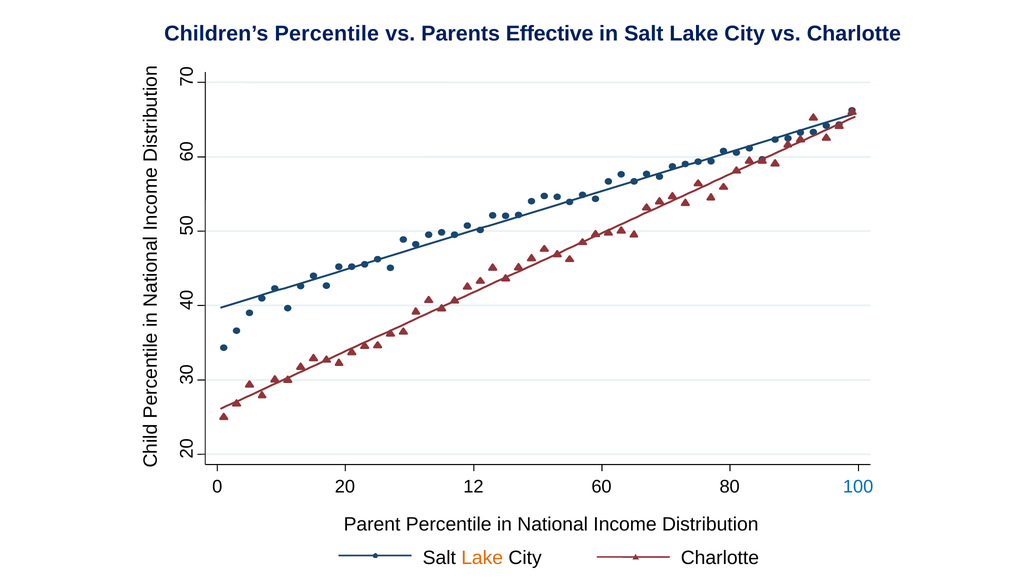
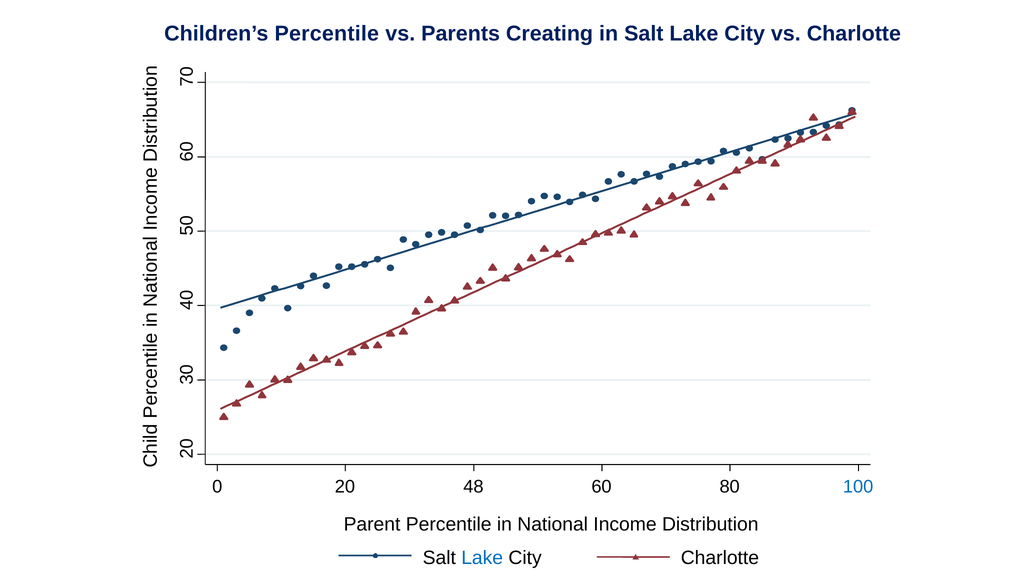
Effective: Effective -> Creating (550, 34)
12: 12 -> 48 (473, 487)
Lake colour: orange -> blue (482, 558)
